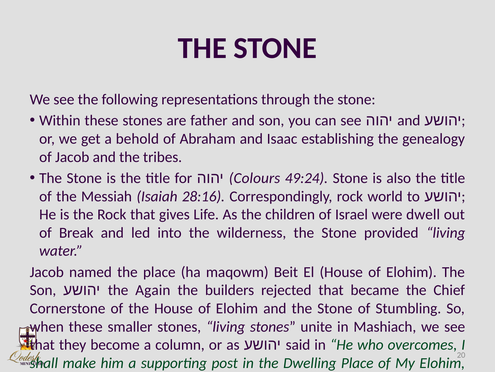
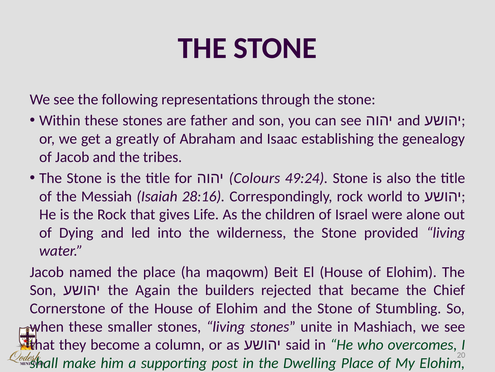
behold: behold -> greatly (137, 139)
dwell: dwell -> alone (423, 214)
Break: Break -> Dying (76, 232)
